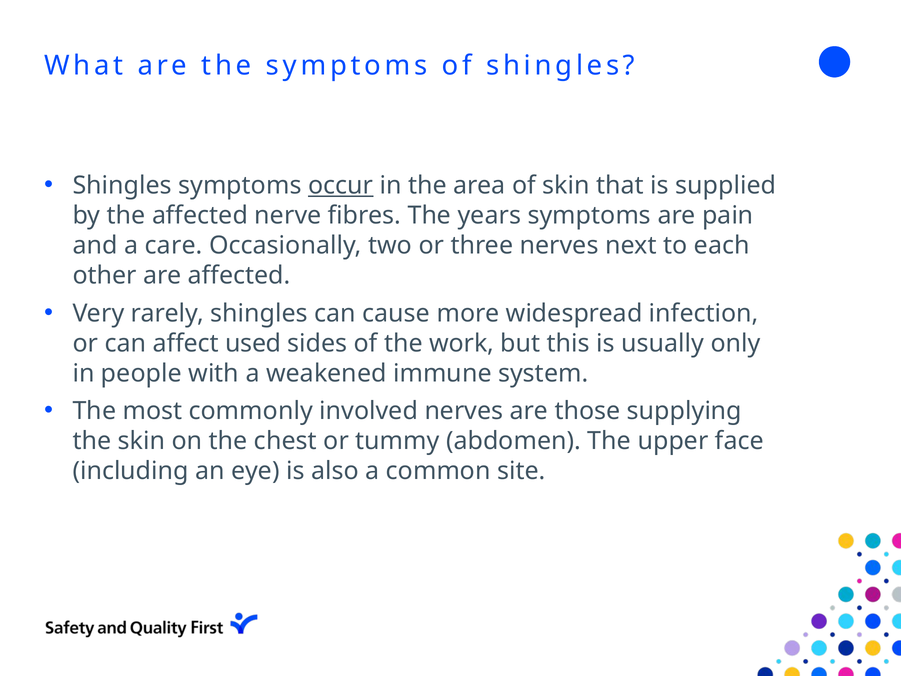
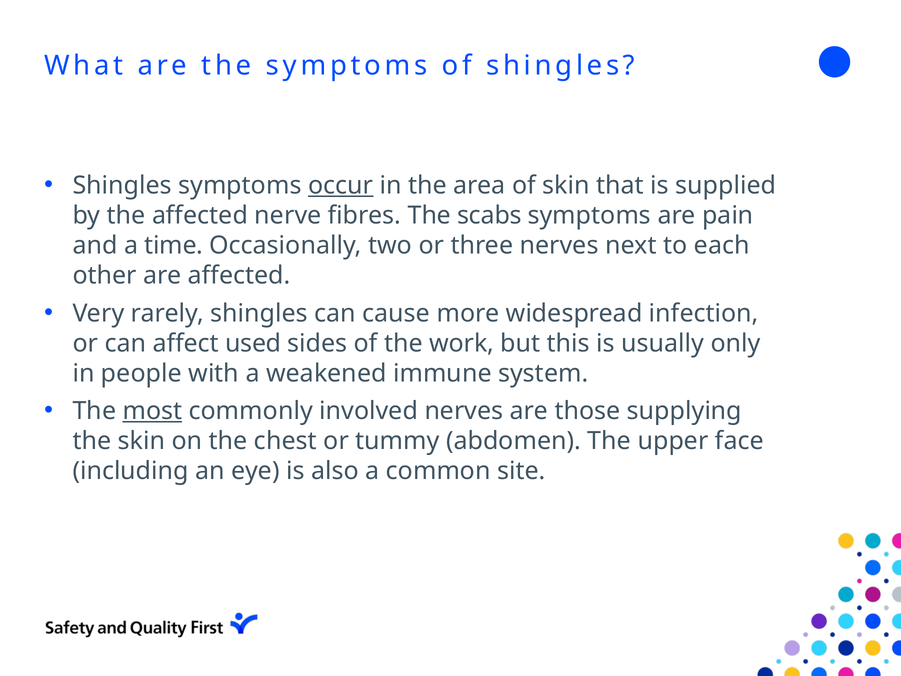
years: years -> scabs (489, 215)
care: care -> time (174, 246)
most underline: none -> present (152, 411)
